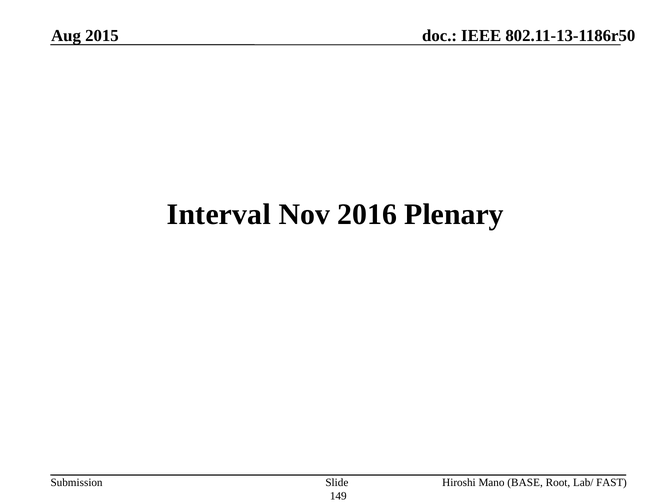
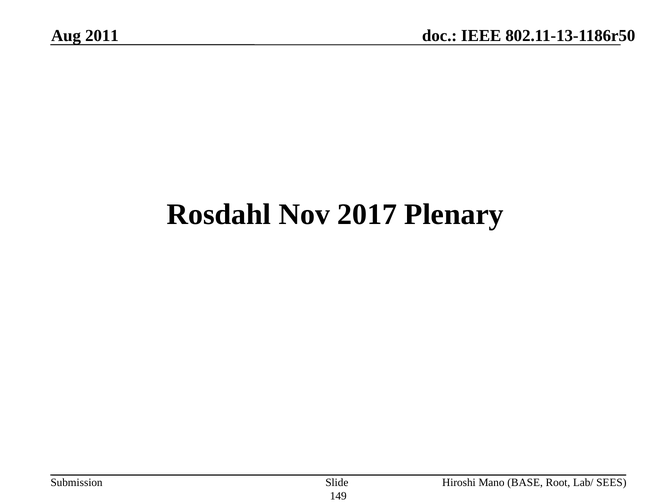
2015: 2015 -> 2011 (102, 36)
Interval: Interval -> Rosdahl (219, 215)
2016: 2016 -> 2017 (367, 215)
FAST: FAST -> SEES (611, 483)
